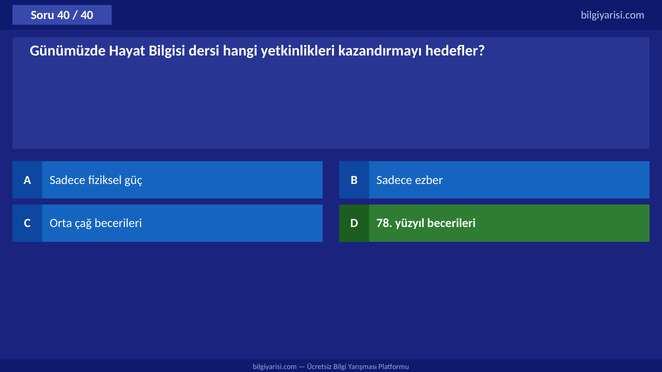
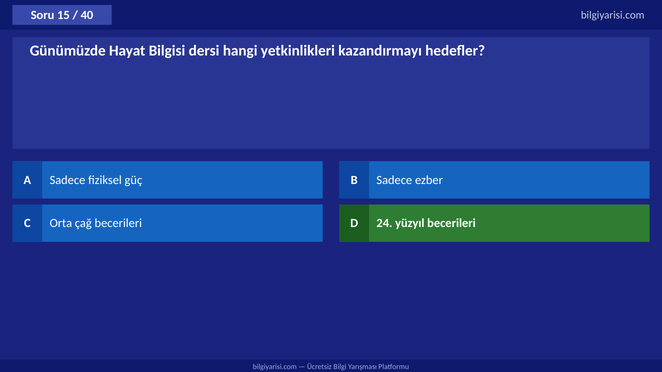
Soru 40: 40 -> 15 (63, 15)
78: 78 -> 24 (384, 224)
